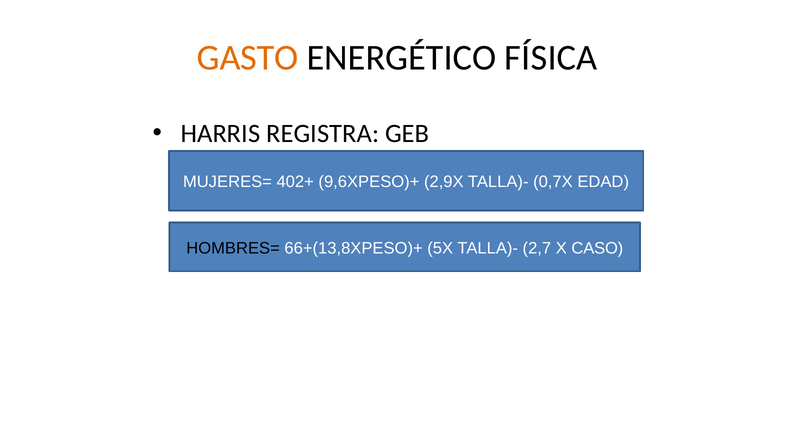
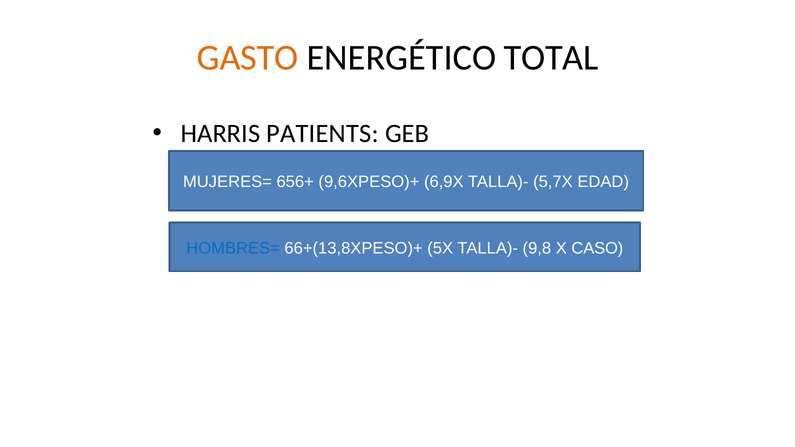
FÍSICA: FÍSICA -> TOTAL (551, 58)
REGISTRA: REGISTRA -> PATIENTS (323, 134)
402+: 402+ -> 656+ (295, 182)
2,9X: 2,9X -> 6,9X (444, 182)
0,7X: 0,7X -> 5,7X (553, 182)
HOMBRES= colour: black -> blue (233, 248)
2,7: 2,7 -> 9,8 (537, 248)
